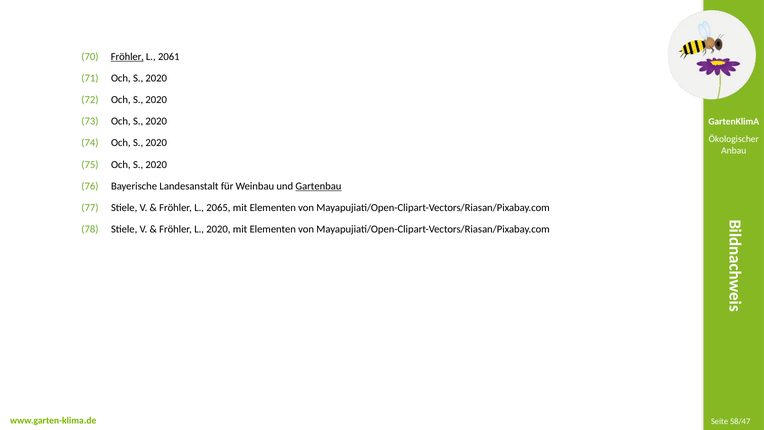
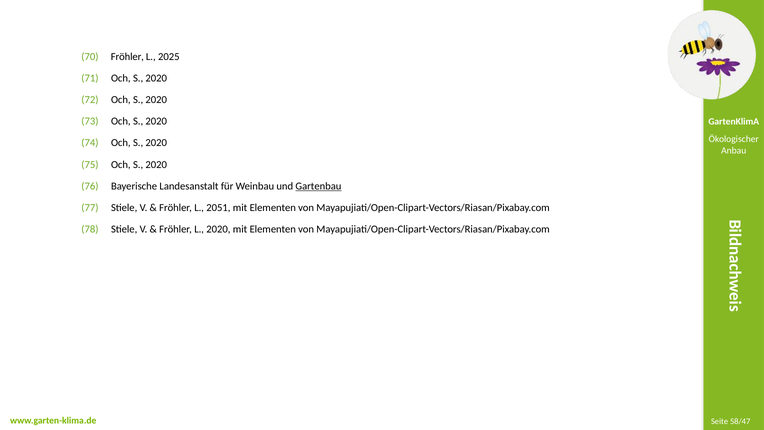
Fröhler underline: present -> none (127, 57)
2061: 2061 -> 2025 (169, 57)
2065: 2065 -> 2051 (218, 208)
